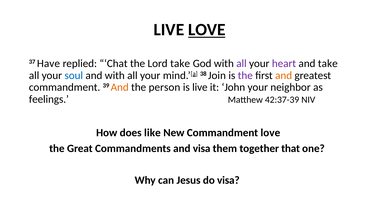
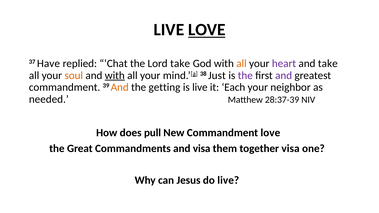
all colour: purple -> orange (241, 64)
soul colour: blue -> orange (74, 75)
with underline: none -> present (115, 75)
Join: Join -> Just (217, 75)
and colour: orange -> purple (284, 75)
person: person -> getting (164, 87)
John: John -> Each (233, 87)
feelings: feelings -> needed (49, 99)
42:37-39: 42:37-39 -> 28:37-39 (282, 100)
like: like -> pull (153, 133)
together that: that -> visa (291, 149)
do visa: visa -> live (228, 180)
